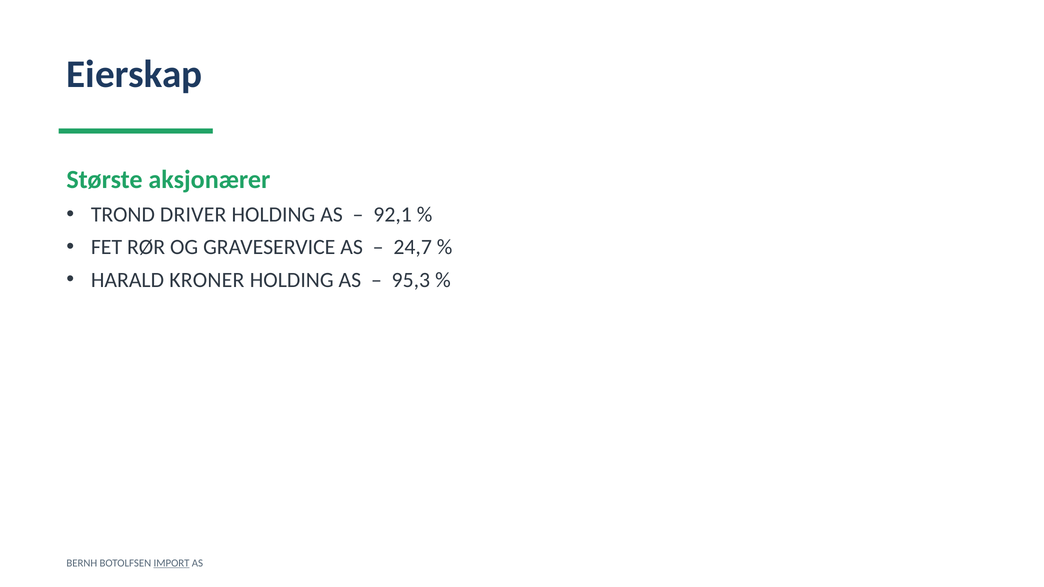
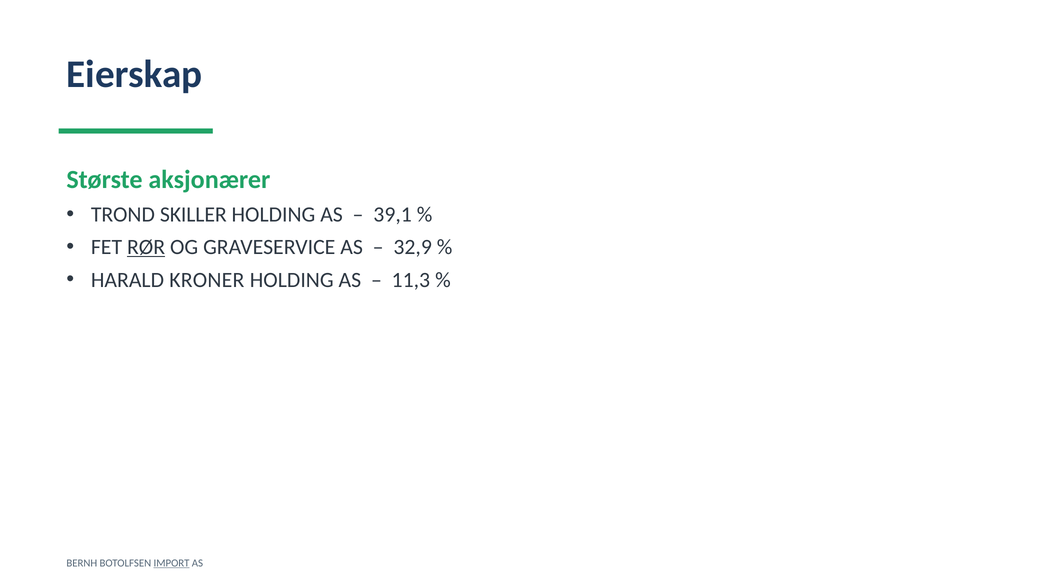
DRIVER: DRIVER -> SKILLER (193, 215)
92,1: 92,1 -> 39,1 (393, 215)
RØR underline: none -> present (146, 247)
24,7: 24,7 -> 32,9 (413, 247)
95,3: 95,3 -> 11,3 (411, 280)
